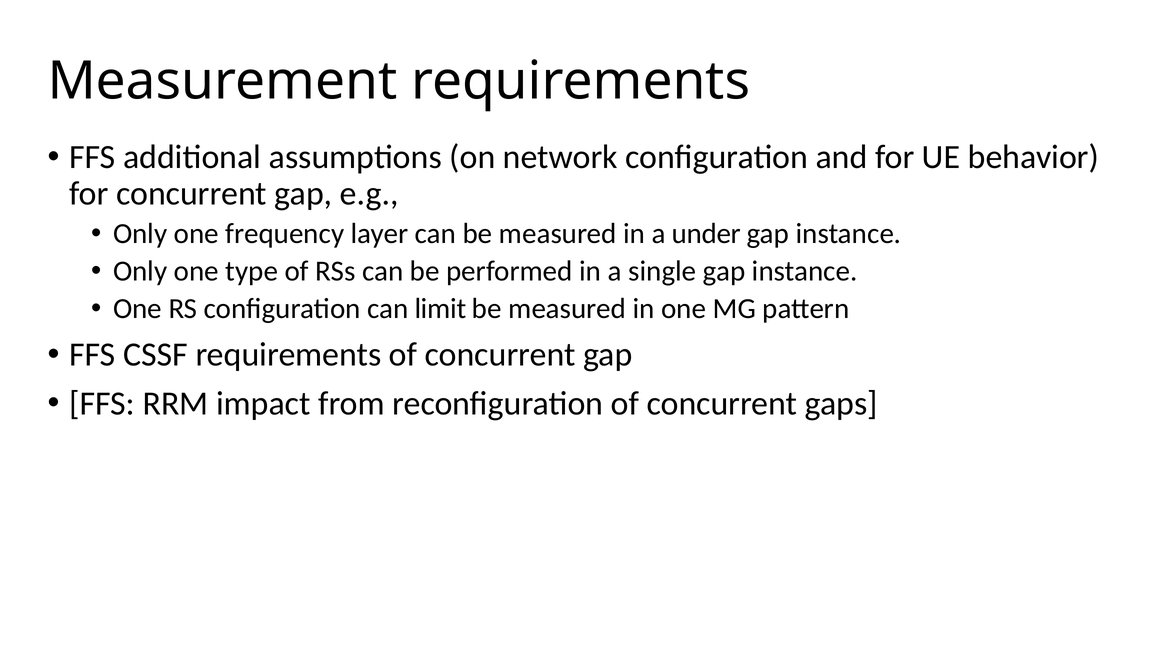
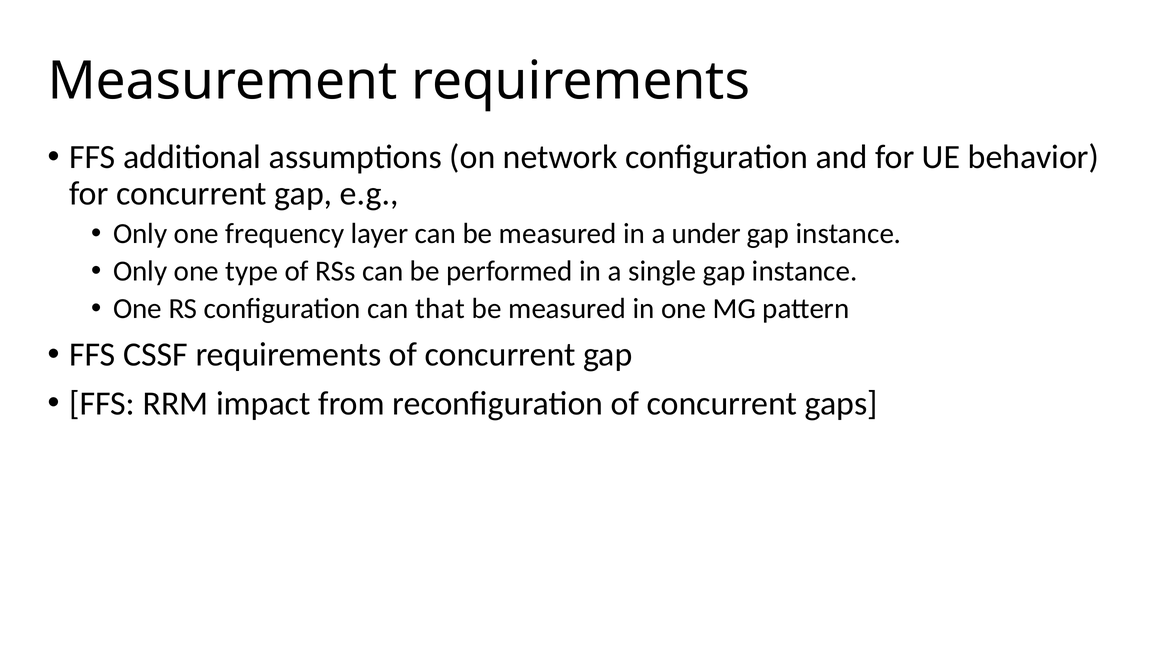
limit: limit -> that (440, 309)
